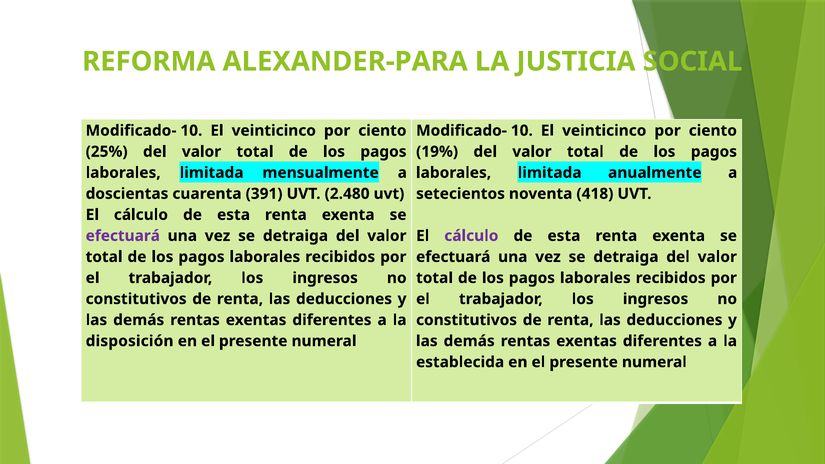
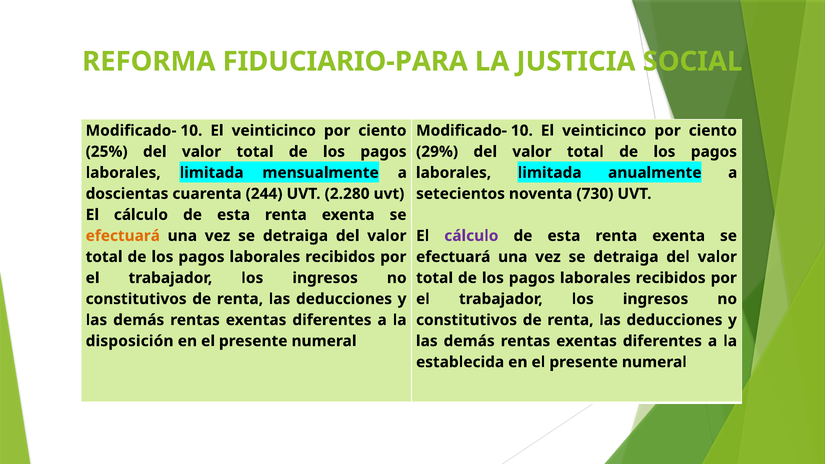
ALEXANDER-PARA: ALEXANDER-PARA -> FIDUCIARIO-PARA (345, 61)
19%: 19% -> 29% (437, 152)
391: 391 -> 244 (264, 194)
2.480: 2.480 -> 2.280 (347, 194)
418: 418 -> 730 (595, 194)
efectuará colour: purple -> orange (123, 236)
